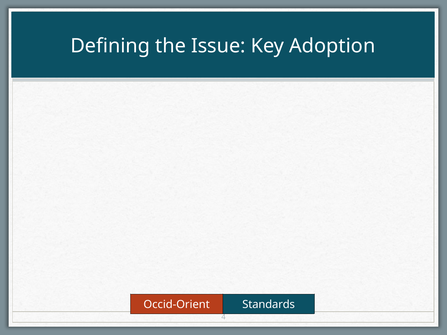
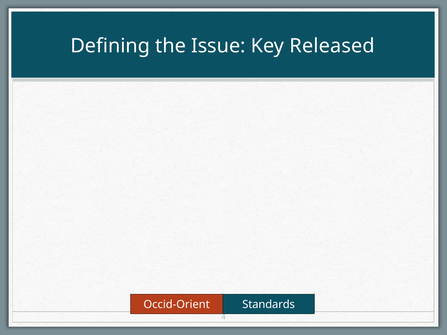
Adoption: Adoption -> Released (332, 46)
